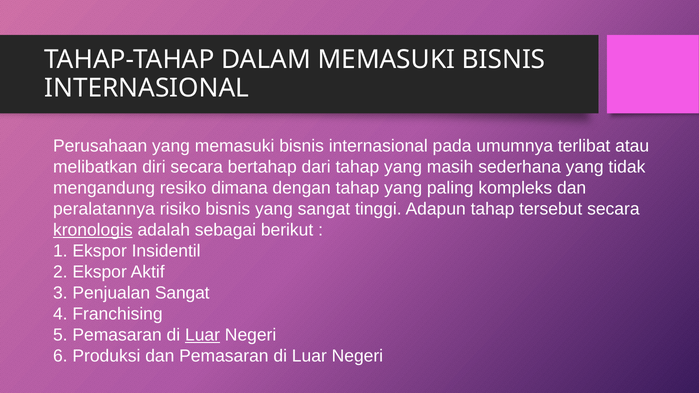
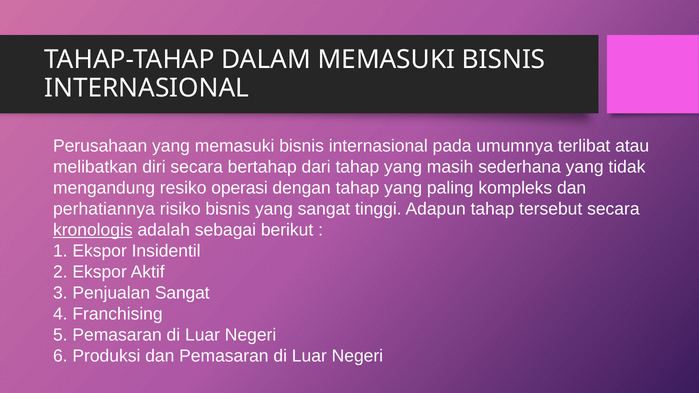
dimana: dimana -> operasi (240, 188)
peralatannya: peralatannya -> perhatiannya (104, 209)
Luar underline: present -> none (203, 335)
